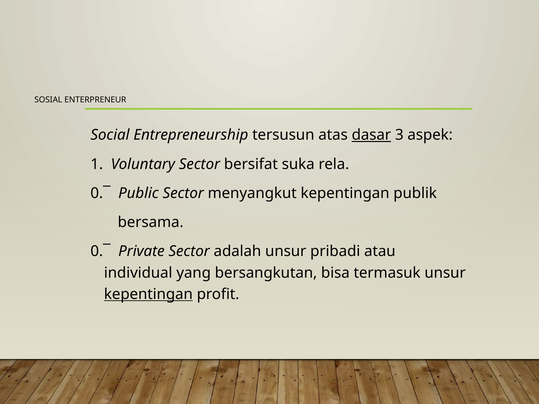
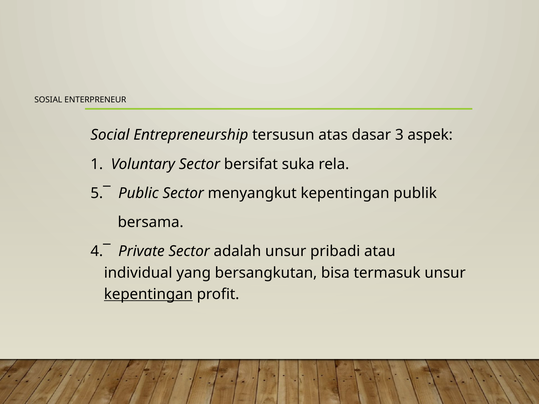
dasar underline: present -> none (371, 135)
0.¯: 0.¯ -> 5.¯ (101, 193)
0.¯: 0.¯ -> 4.¯ (101, 251)
